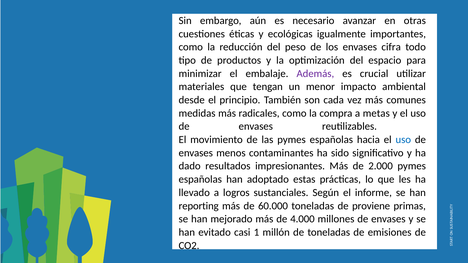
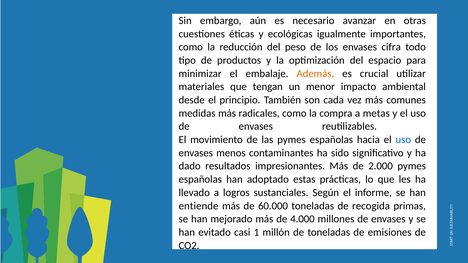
Además colour: purple -> orange (315, 74)
reporting: reporting -> entiende (199, 206)
proviene: proviene -> recogida (371, 206)
